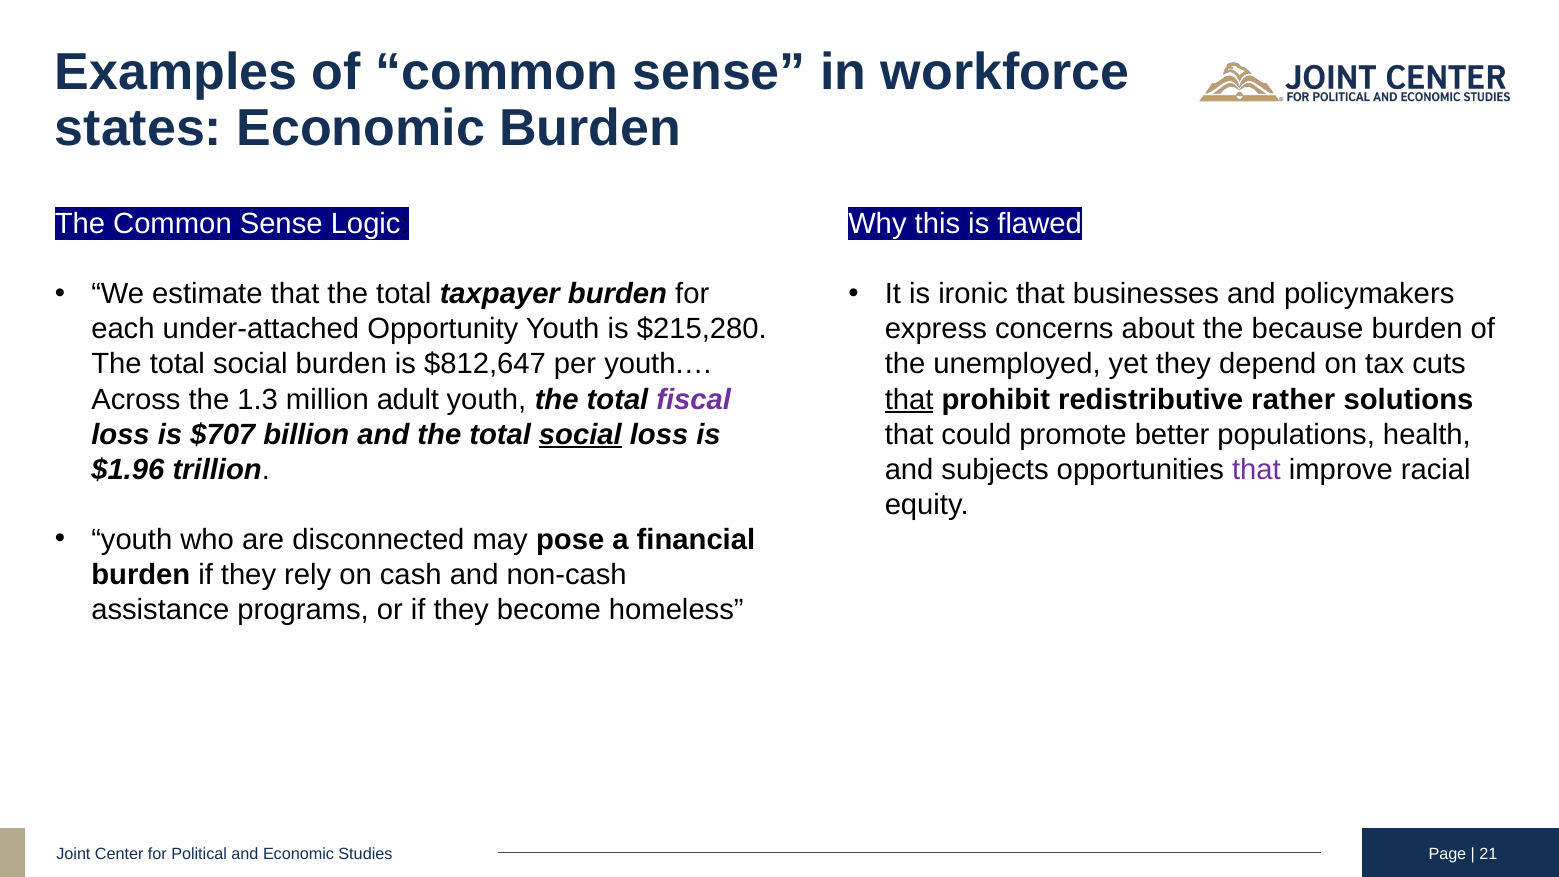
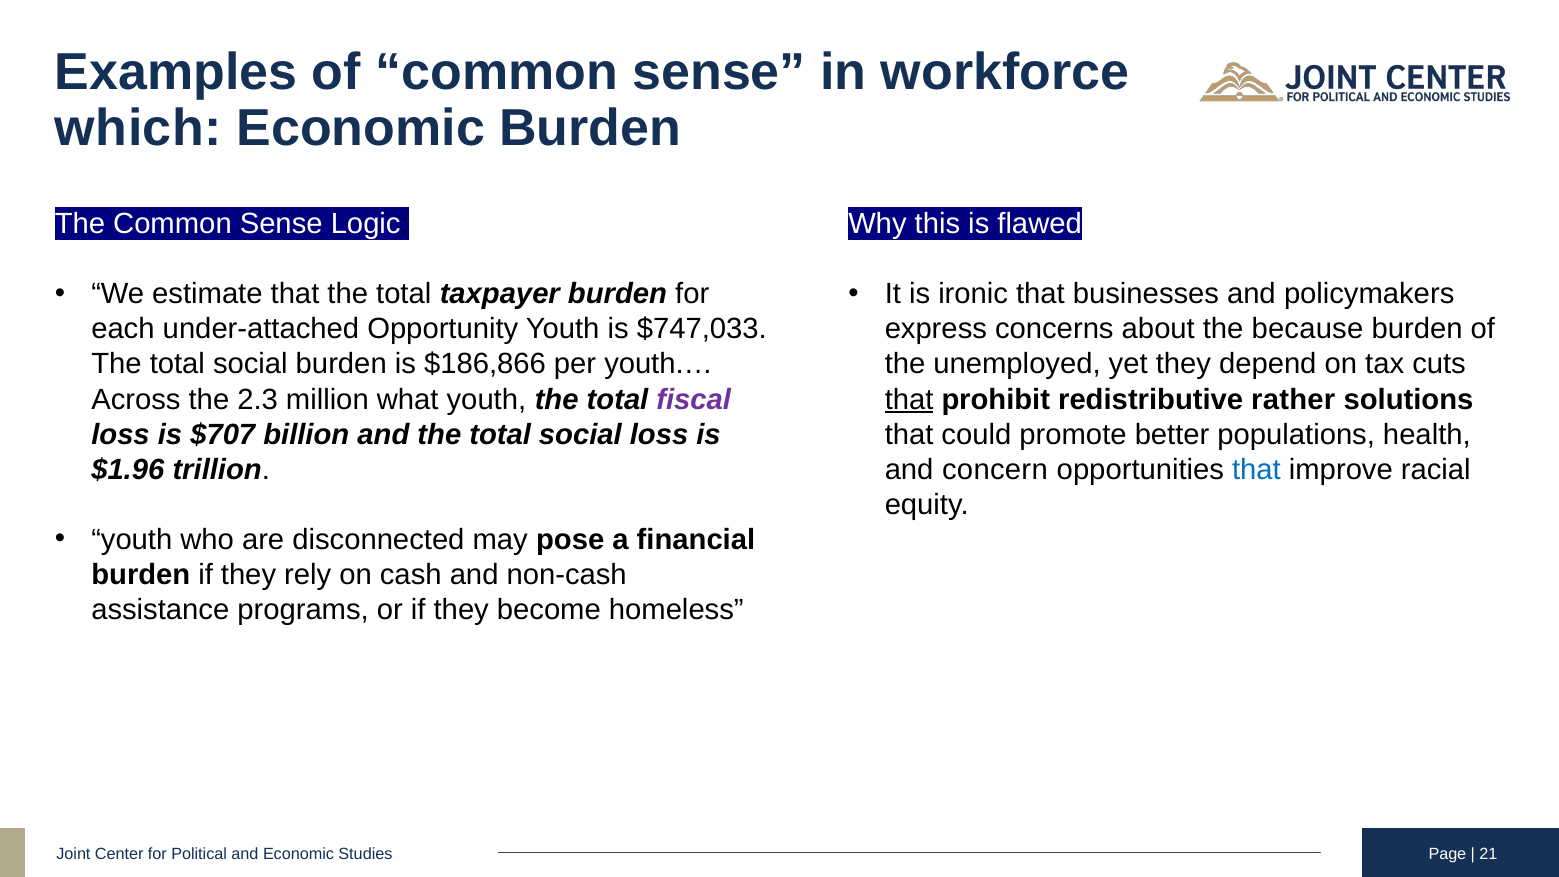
states: states -> which (138, 128)
$215,280: $215,280 -> $747,033 (702, 329)
$812,647: $812,647 -> $186,866 (485, 364)
1.3: 1.3 -> 2.3 (258, 399)
adult: adult -> what (408, 399)
social underline: present -> none (580, 434)
subjects: subjects -> concern (995, 470)
that colour: purple -> blue (1256, 470)
